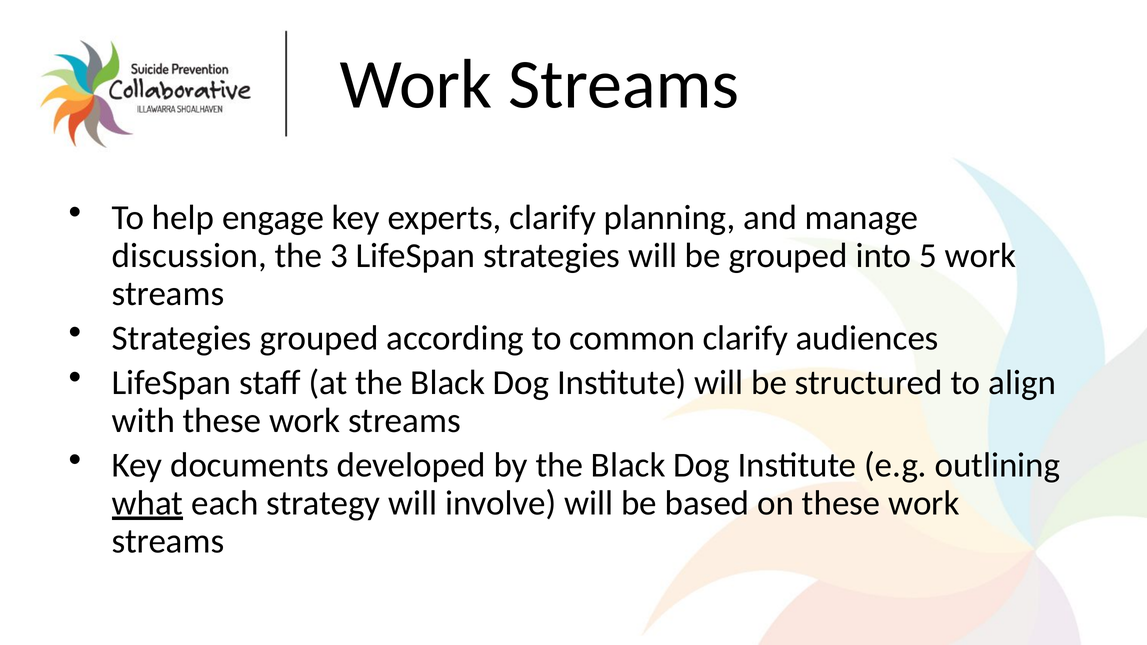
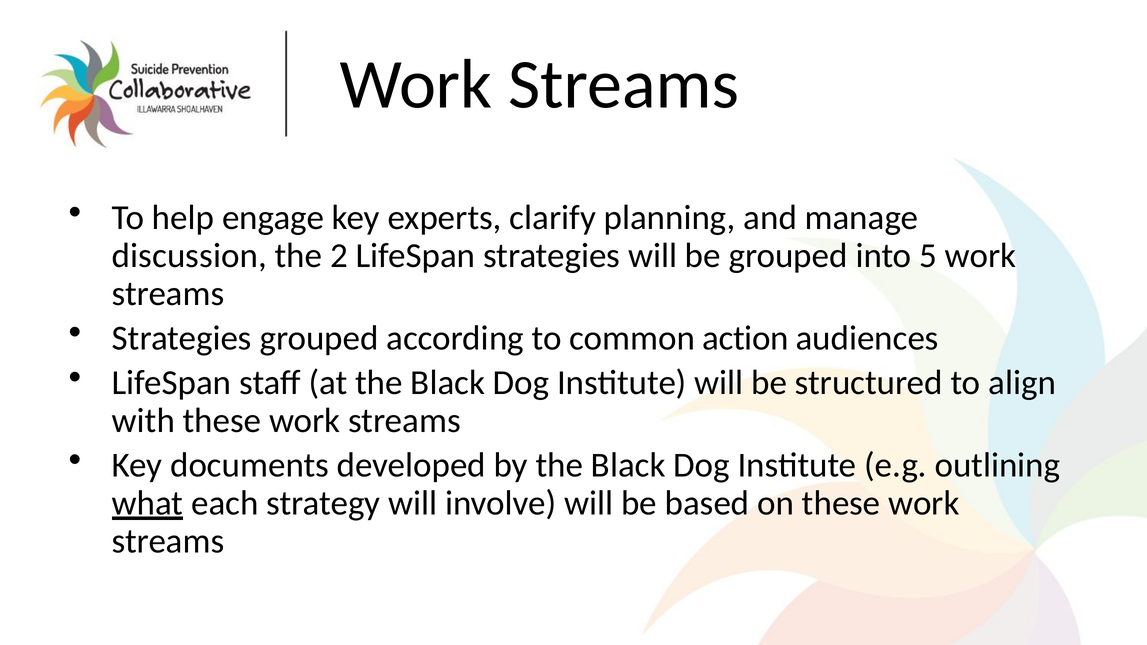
3: 3 -> 2 (339, 256)
common clarify: clarify -> action (745, 338)
